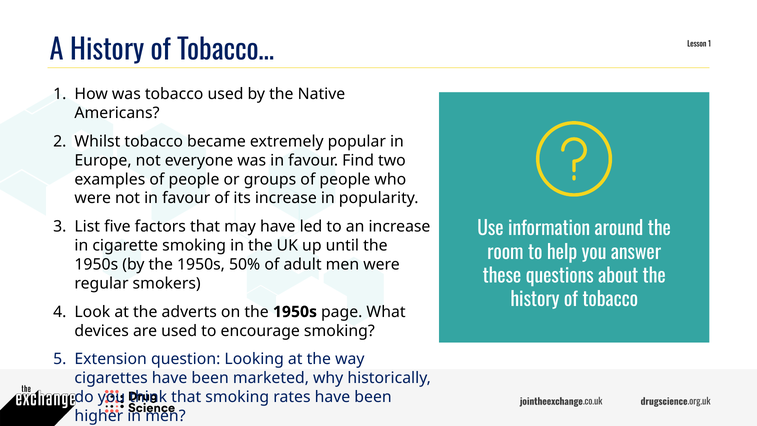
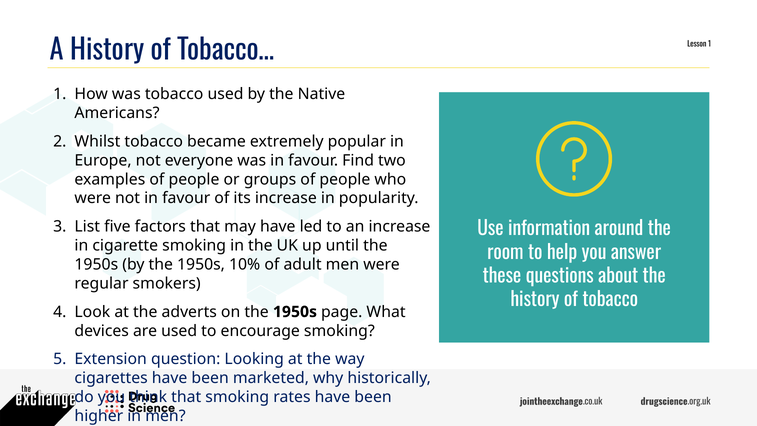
50%: 50% -> 10% (245, 264)
